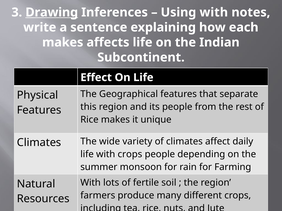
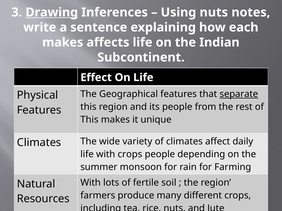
Using with: with -> nuts (214, 12)
separate underline: none -> present (239, 94)
Rice: Rice -> This (89, 120)
